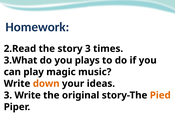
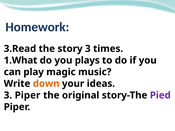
2.Read: 2.Read -> 3.Read (20, 49)
3.What: 3.What -> 1.What (21, 60)
3 Write: Write -> Piper (28, 95)
Pied colour: orange -> purple (160, 95)
